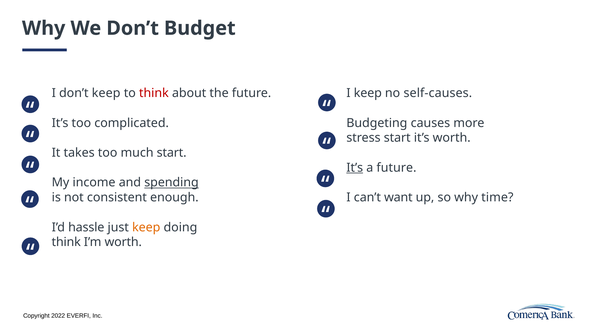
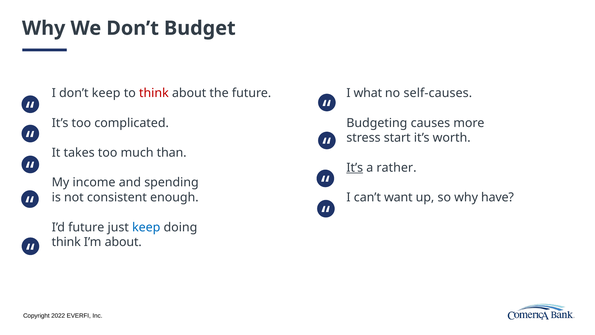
I keep: keep -> what (368, 93)
much start: start -> than (172, 153)
a future: future -> rather (396, 168)
spending underline: present -> none (171, 182)
time: time -> have (497, 197)
I’d hassle: hassle -> future (86, 227)
keep colour: orange -> blue (146, 227)
I’m worth: worth -> about (123, 242)
